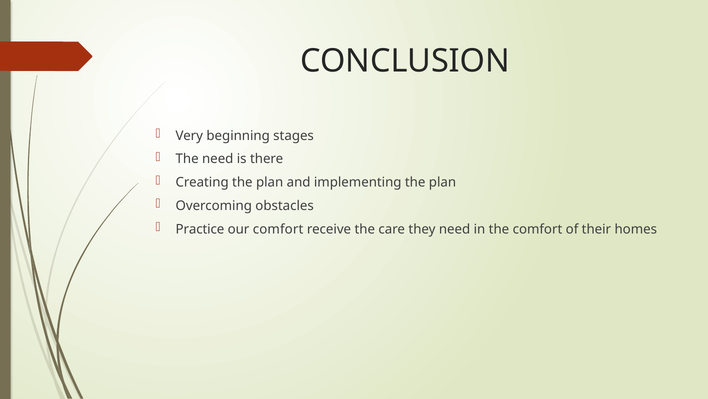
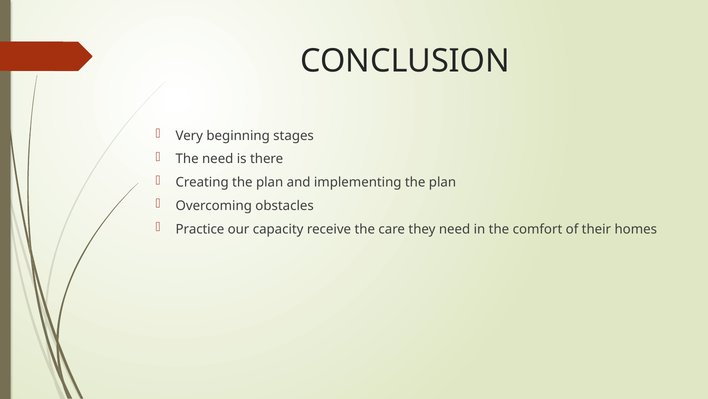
our comfort: comfort -> capacity (278, 229)
